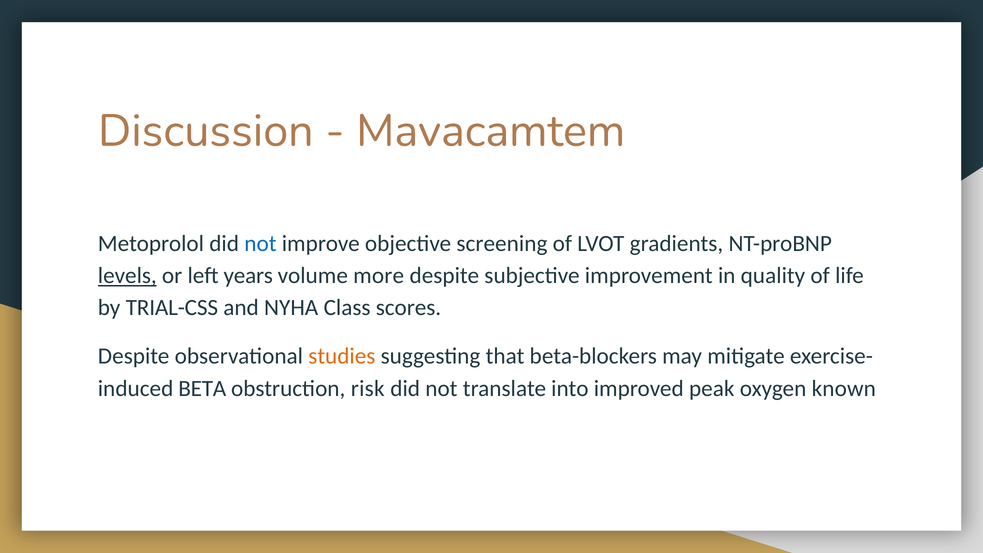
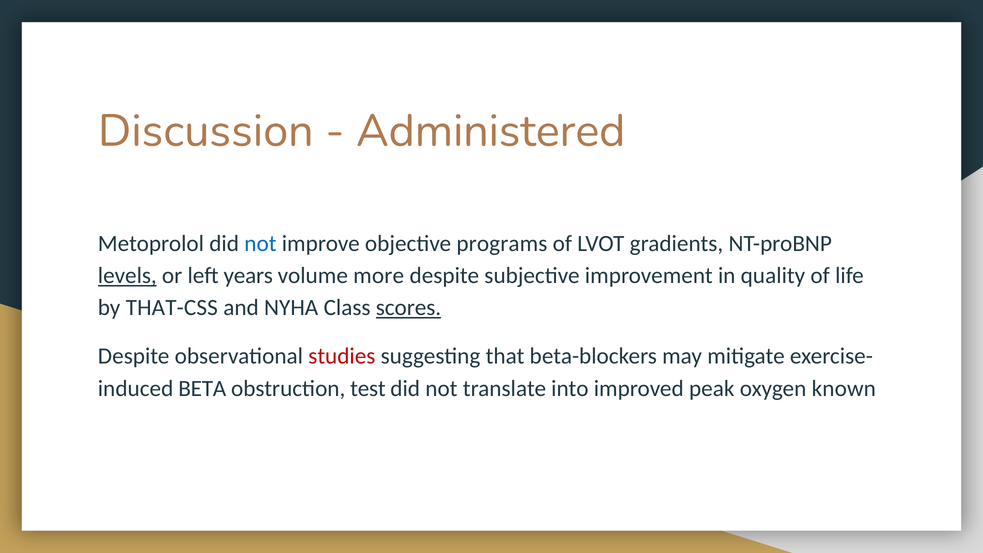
Mavacamtem: Mavacamtem -> Administered (491, 131)
screening: screening -> programs (502, 244)
TRIAL-CSS: TRIAL-CSS -> THAT-CSS (172, 308)
scores underline: none -> present (409, 308)
studies colour: orange -> red (342, 356)
risk: risk -> test (368, 388)
